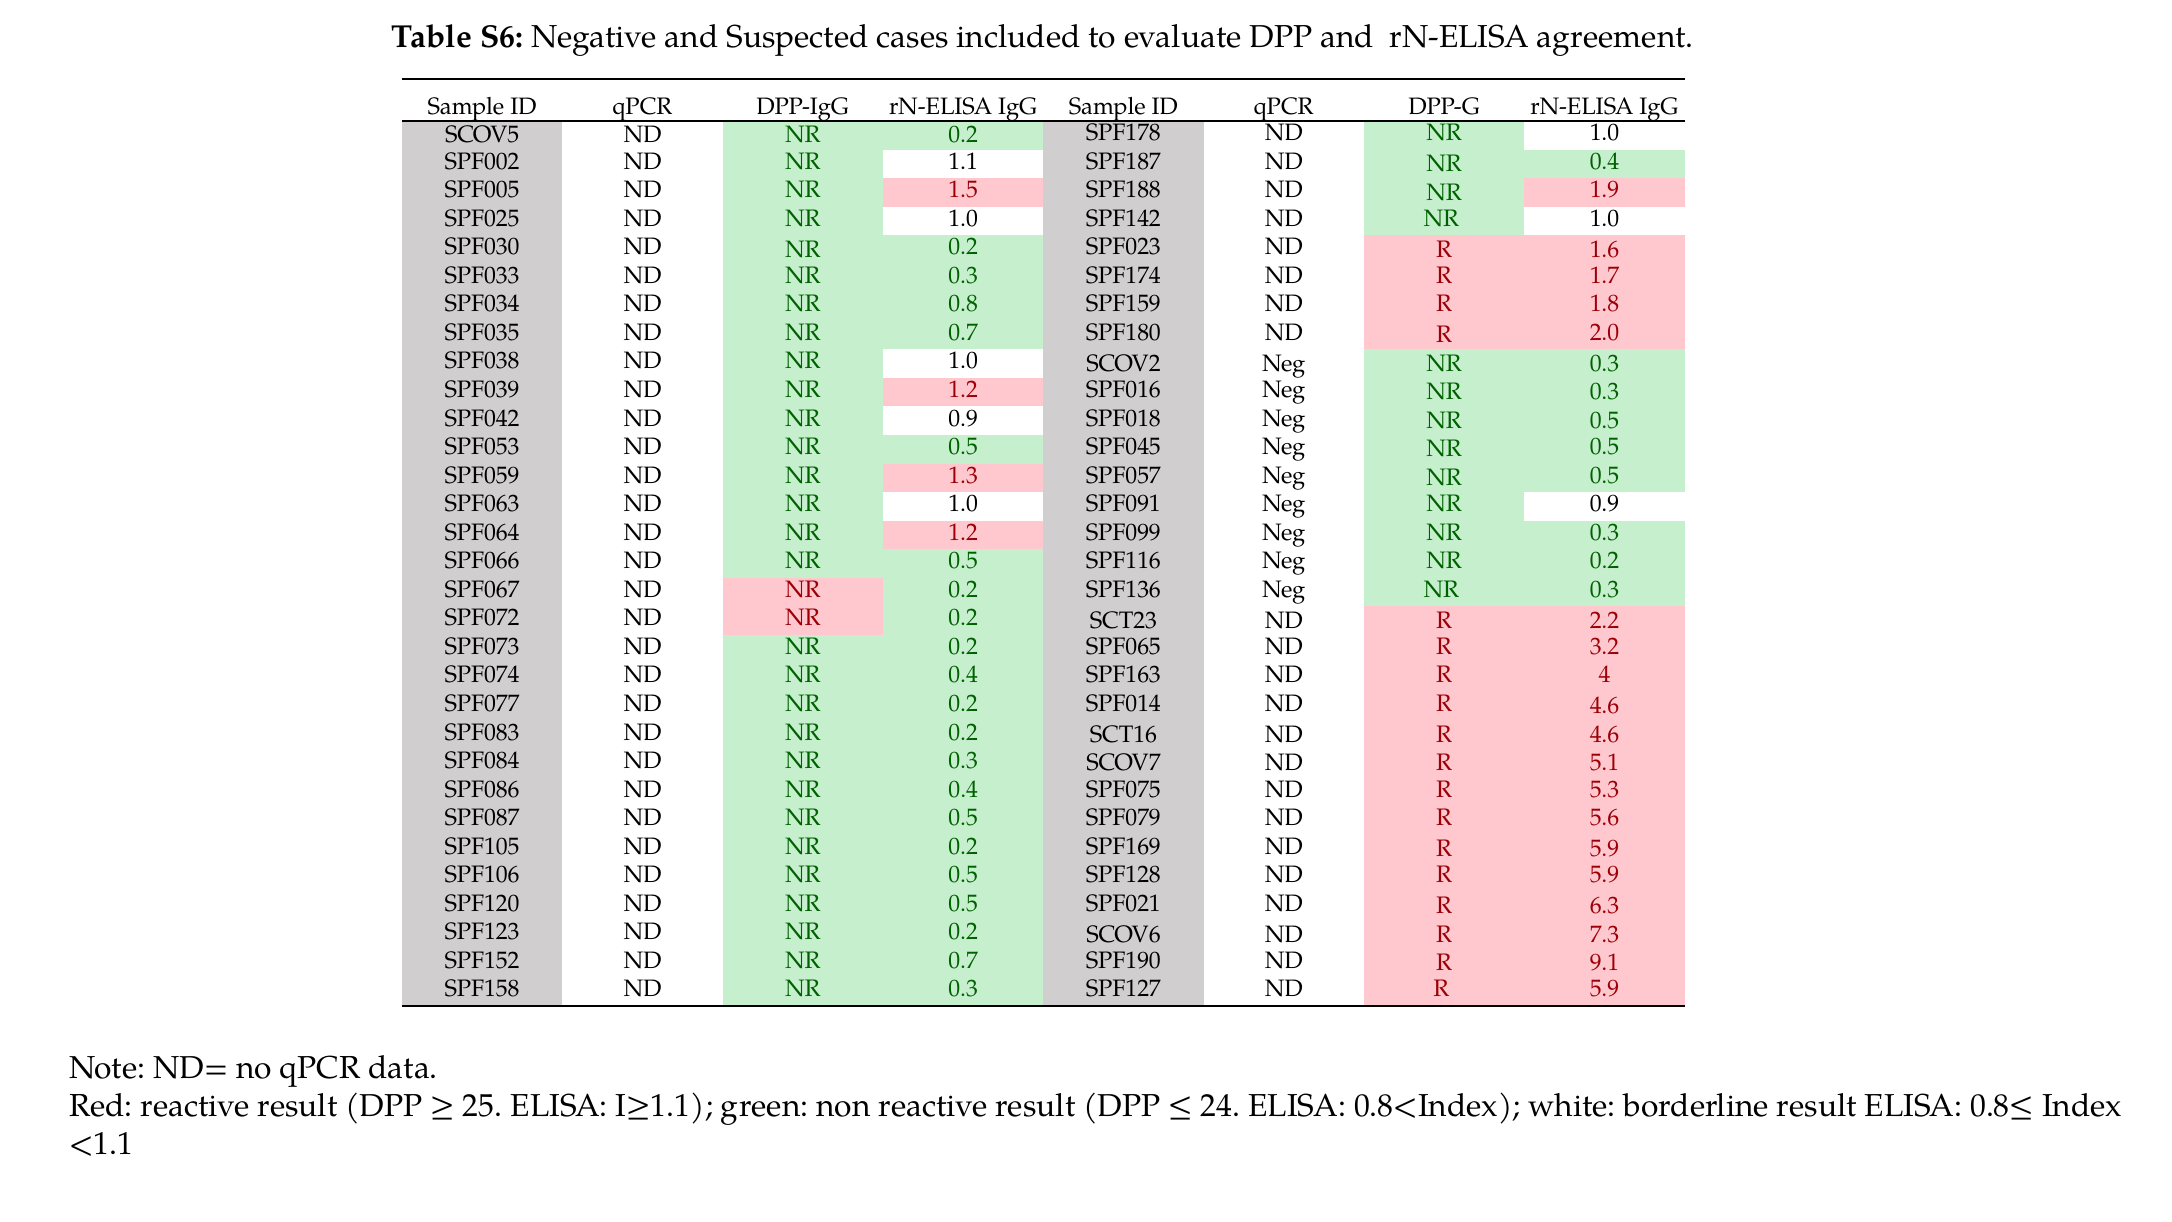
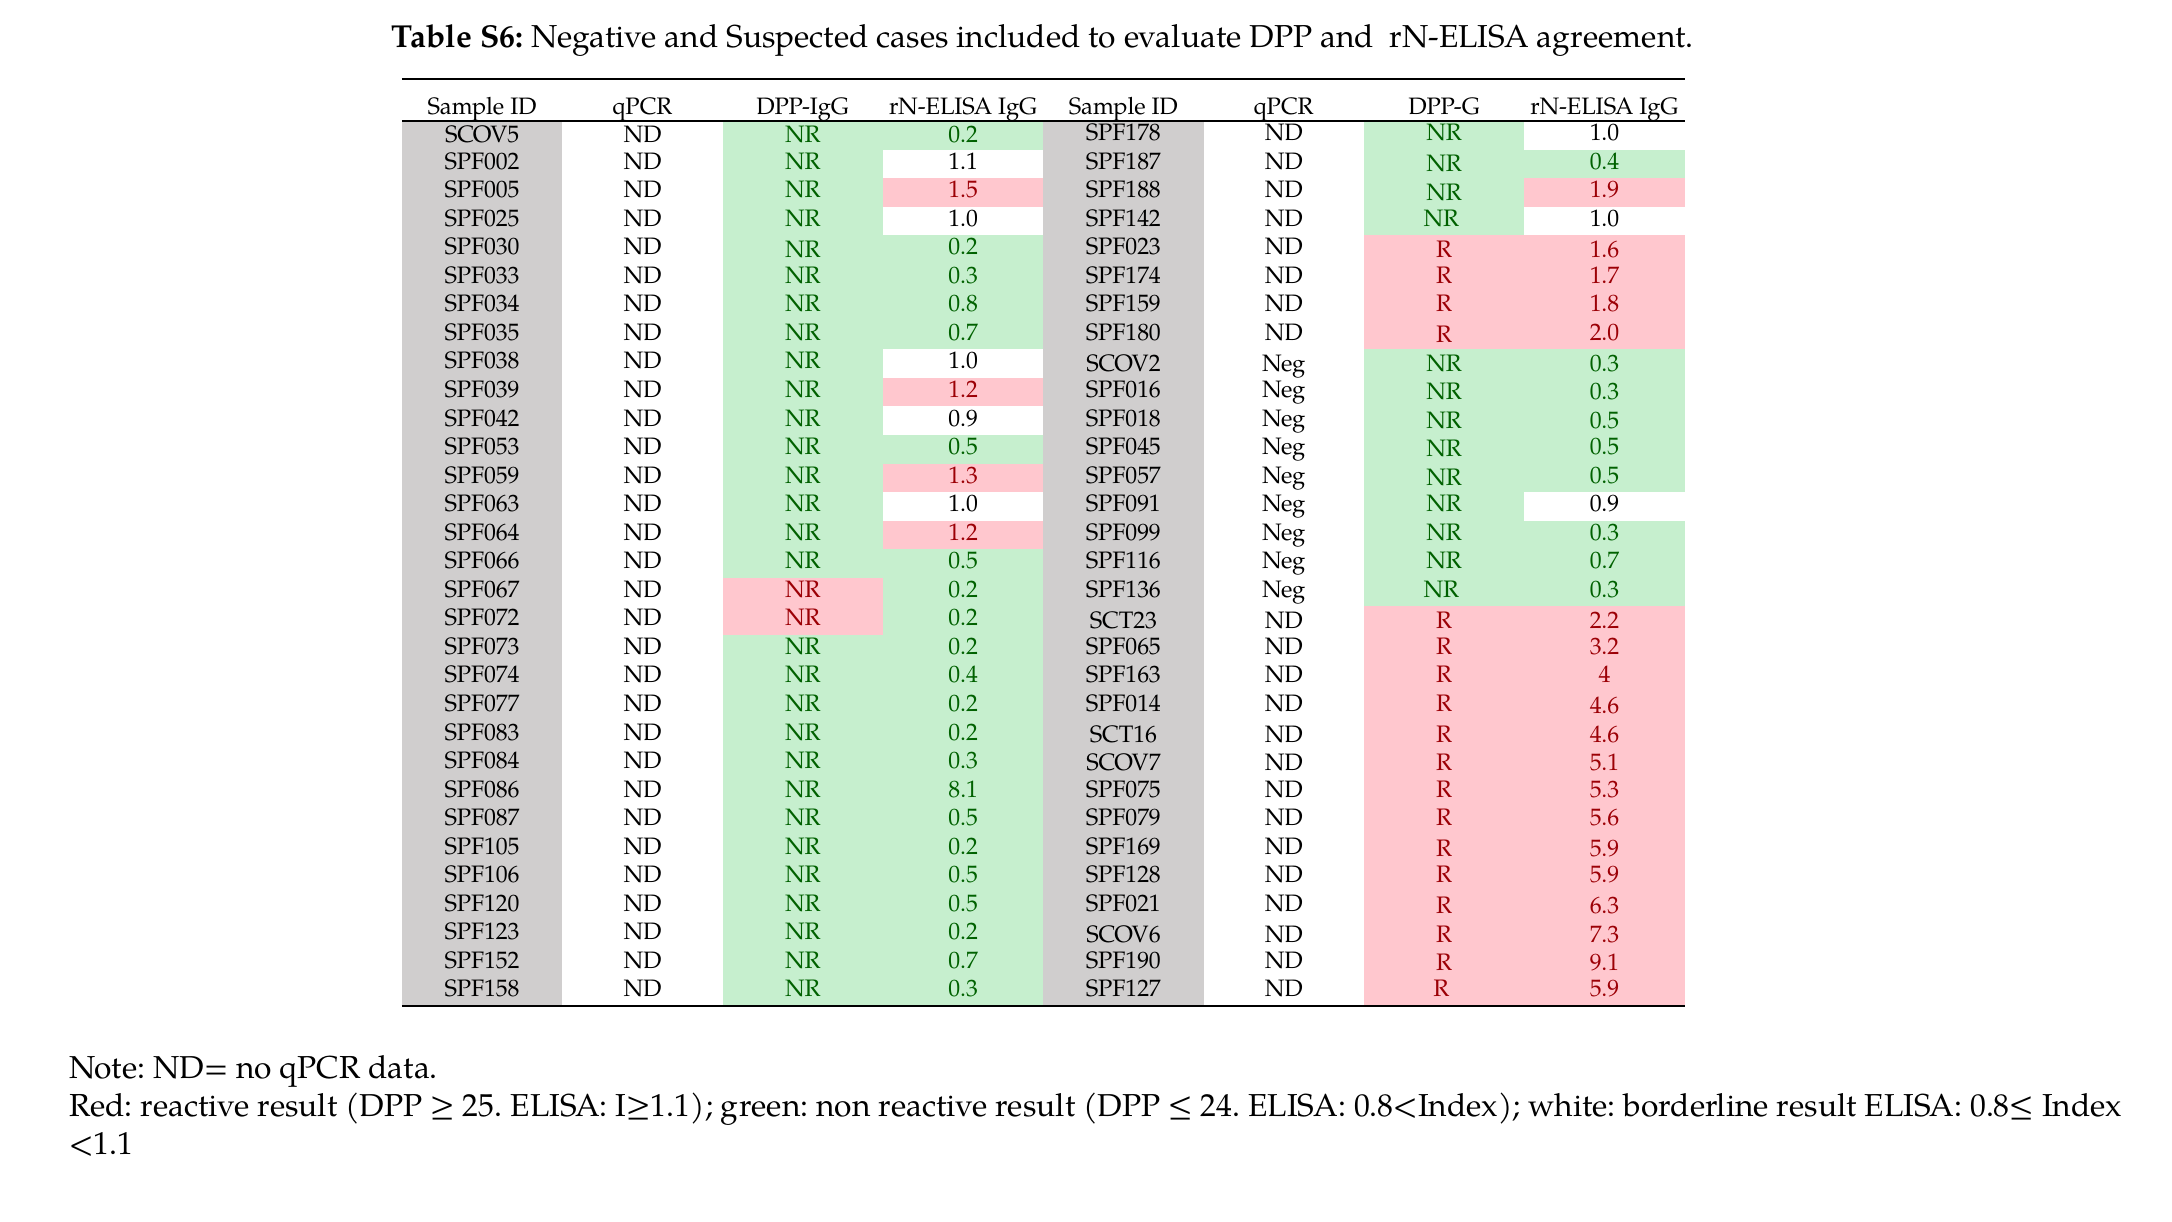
Neg NR 0.2: 0.2 -> 0.7 (1605, 561)
SPF086 ND NR 0.4: 0.4 -> 8.1 (963, 789)
